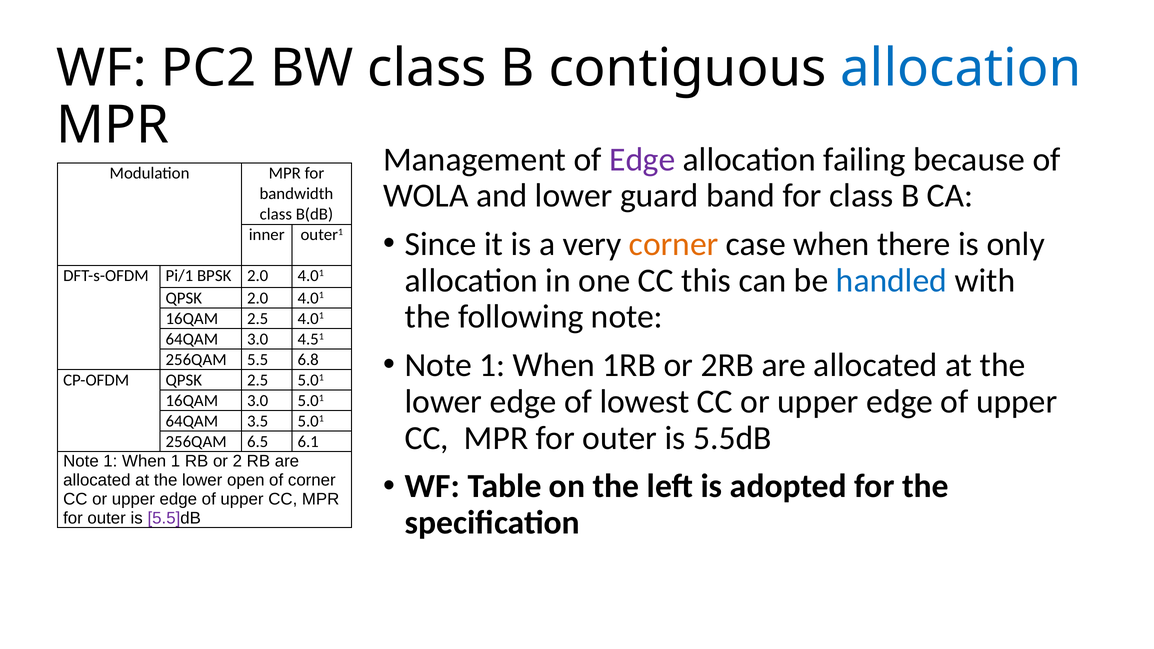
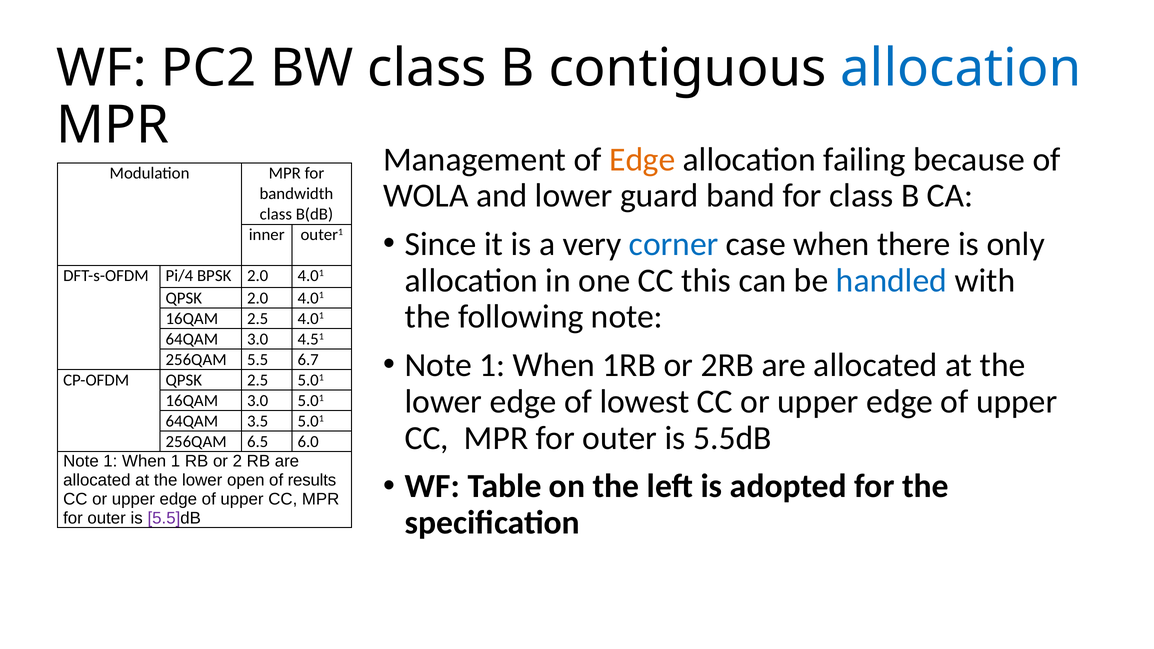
Edge colour: purple -> orange (642, 159)
corner colour: orange -> blue (674, 244)
Pi/1: Pi/1 -> Pi/4 (179, 276)
6.8: 6.8 -> 6.7 (308, 360)
6.1: 6.1 -> 6.0 (308, 442)
of corner: corner -> results (312, 480)
